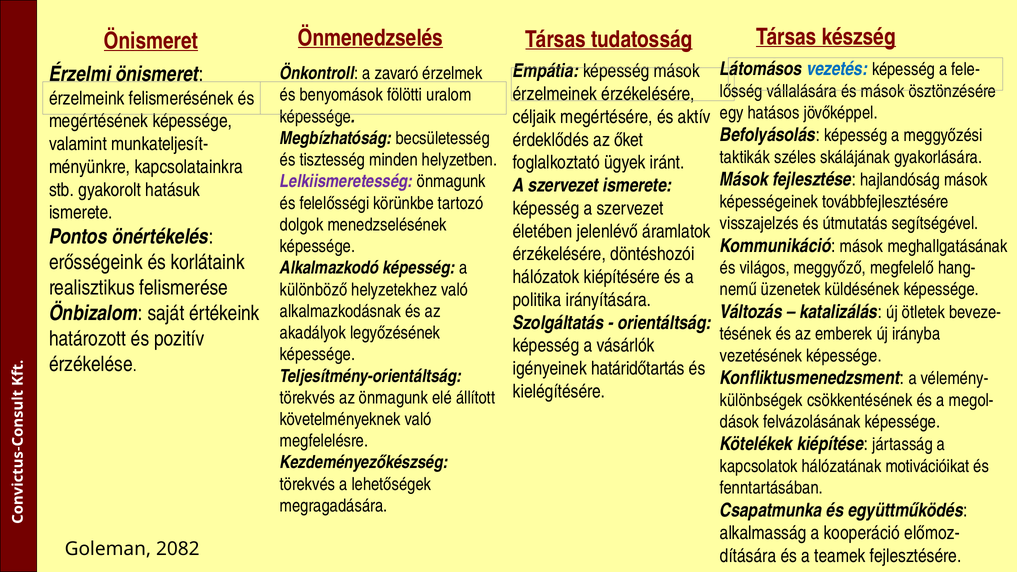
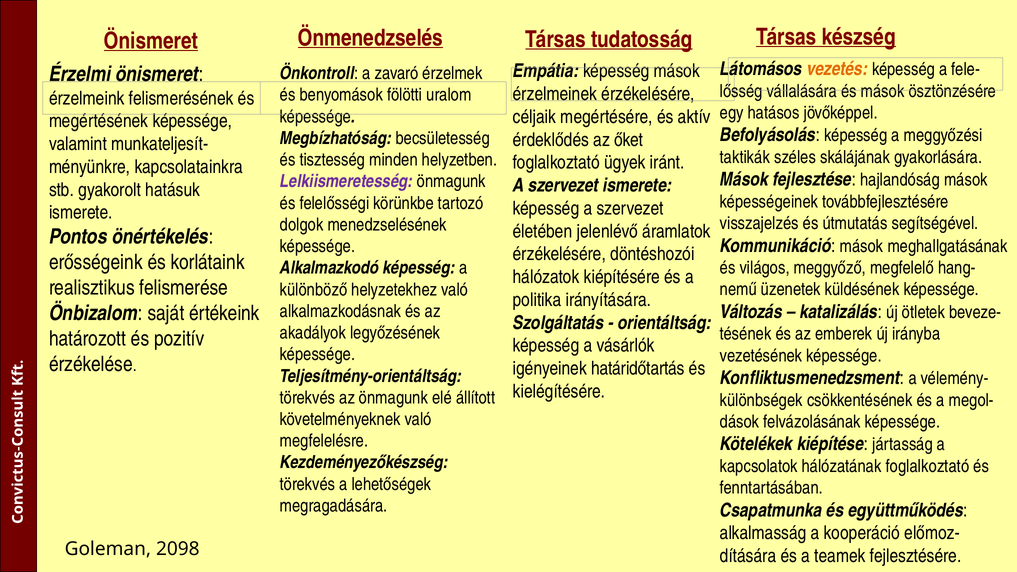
vezetés colour: blue -> orange (837, 69)
hálózatának motivációikat: motivációikat -> foglalkoztató (927, 466)
2082: 2082 -> 2098 (178, 549)
